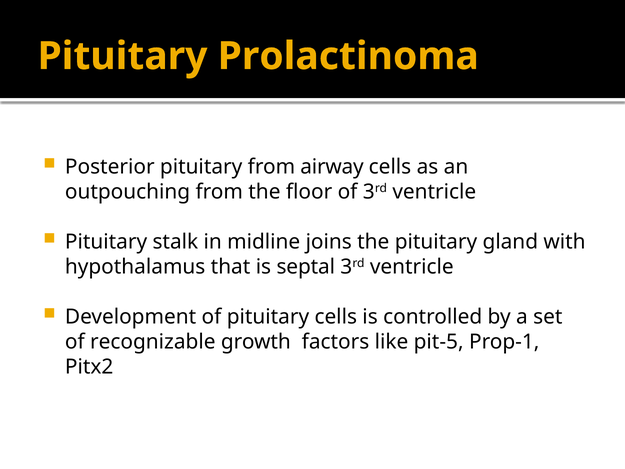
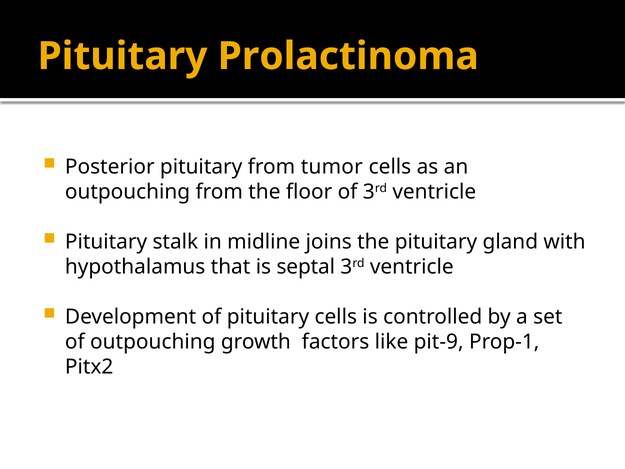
airway: airway -> tumor (332, 167)
of recognizable: recognizable -> outpouching (153, 342)
pit-5: pit-5 -> pit-9 (439, 342)
